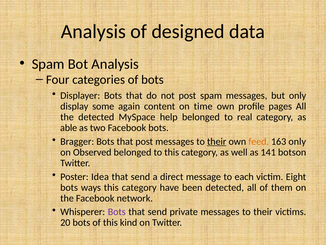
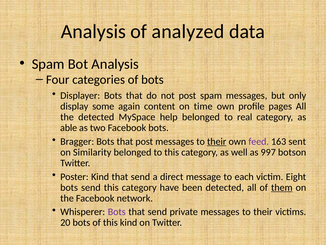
designed: designed -> analyzed (188, 32)
feed colour: orange -> purple (259, 141)
163 only: only -> sent (297, 141)
Observed: Observed -> Similarity (92, 152)
141: 141 -> 997 (268, 152)
Poster Idea: Idea -> Kind (100, 176)
bots ways: ways -> send (91, 187)
them underline: none -> present (282, 187)
